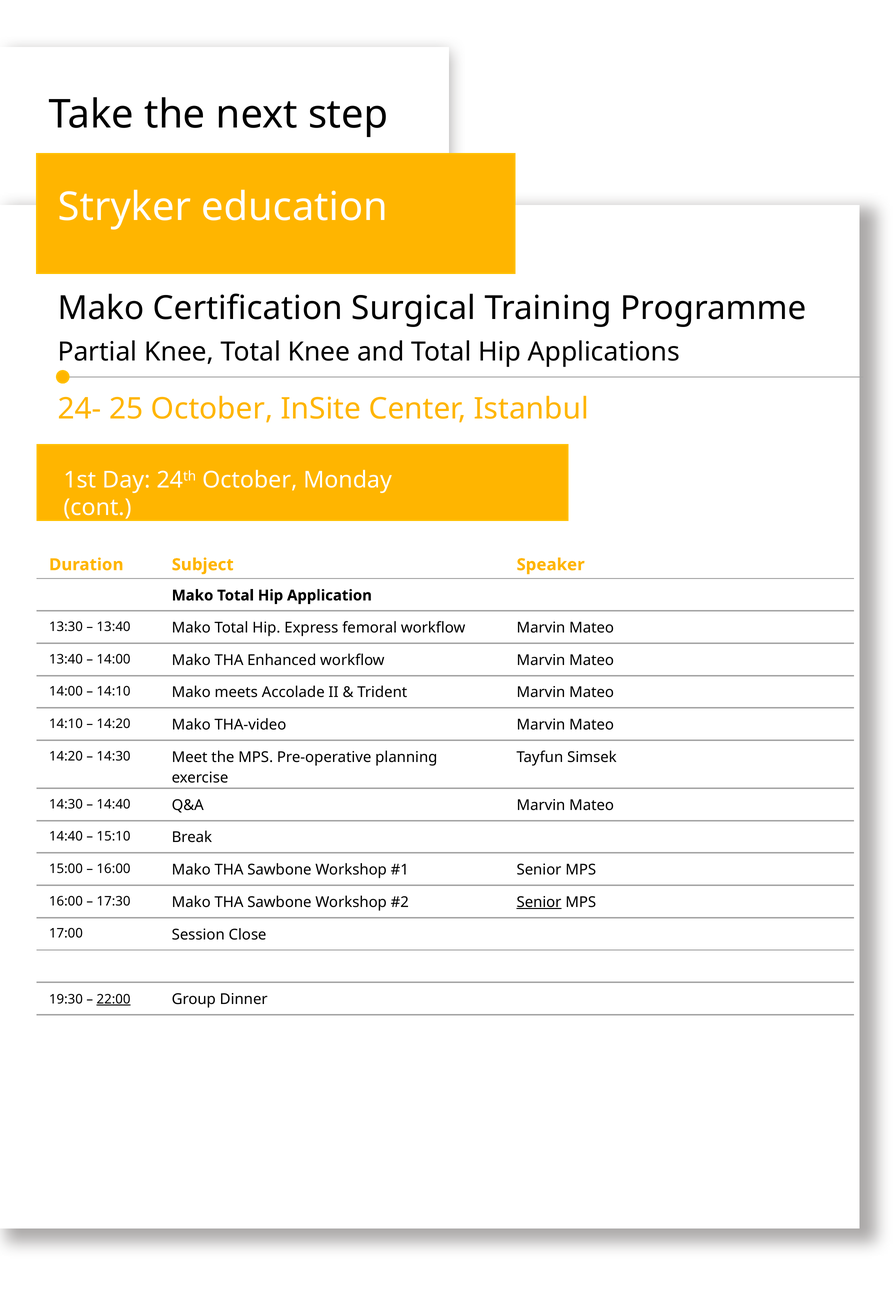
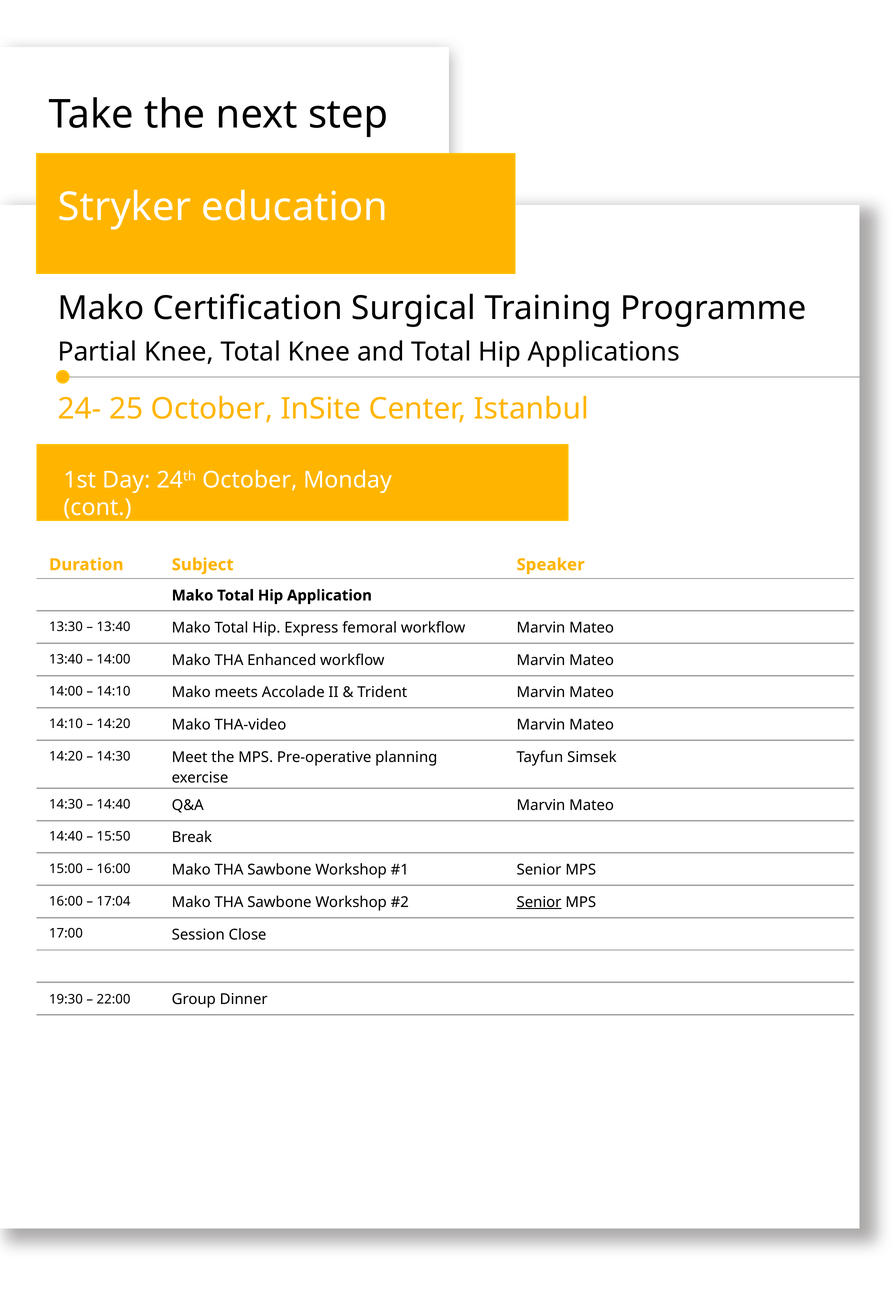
15:10: 15:10 -> 15:50 (114, 837)
17:30: 17:30 -> 17:04 (114, 901)
22:00 underline: present -> none (114, 999)
